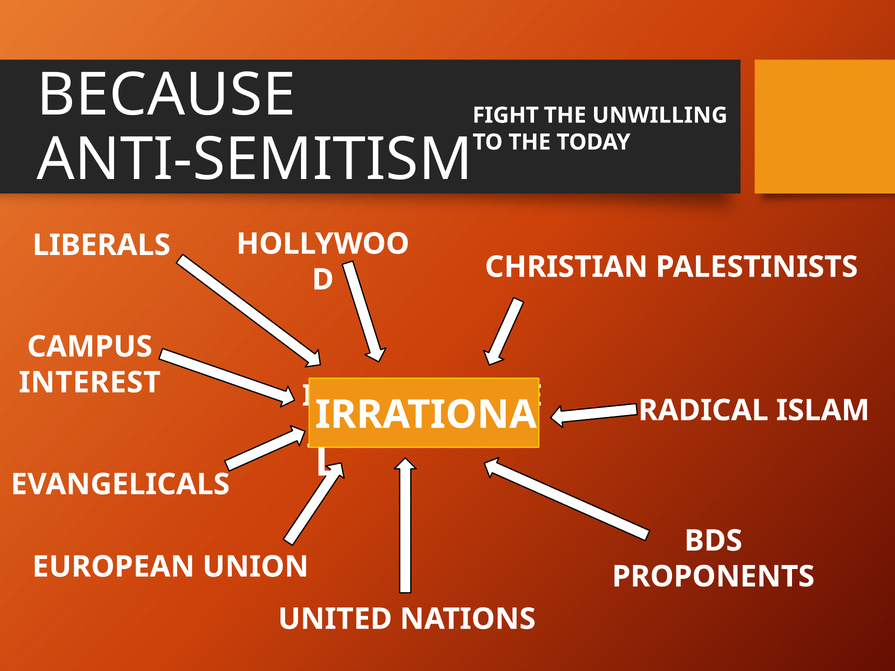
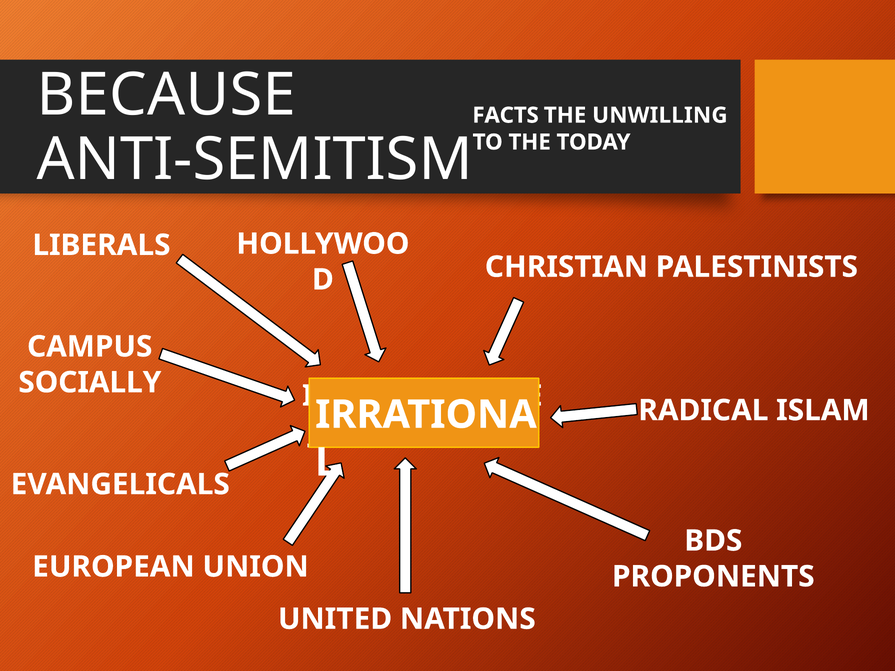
FIGHT: FIGHT -> FACTS (506, 115)
INTEREST: INTEREST -> SOCIALLY (90, 383)
